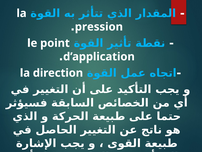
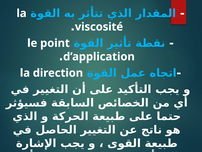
pression: pression -> viscosité (99, 27)
